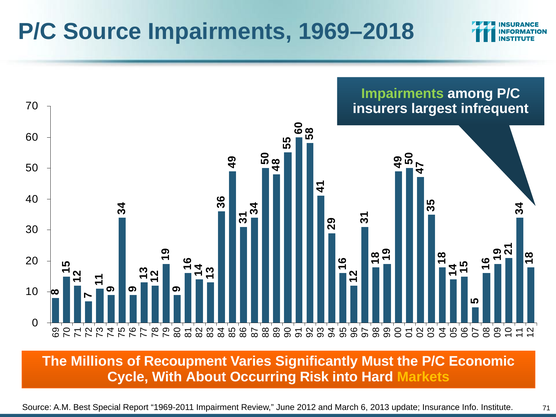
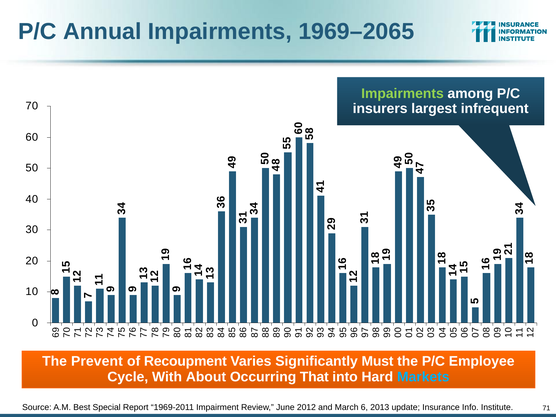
P/C Source: Source -> Annual (102, 31)
1969–2018: 1969–2018 -> 1969–2065 (356, 31)
Millions: Millions -> Prevent (97, 361)
Economic: Economic -> Employee (482, 361)
Risk: Risk -> That (314, 377)
Markets colour: yellow -> light blue (423, 377)
